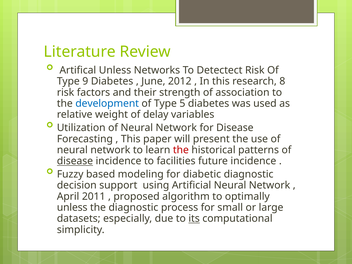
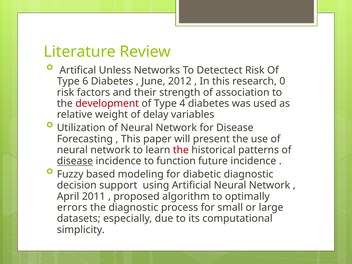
9: 9 -> 6 (85, 81)
8: 8 -> 0 (282, 81)
development colour: blue -> red (107, 103)
5: 5 -> 4 (182, 103)
facilities: facilities -> function (176, 161)
unless: unless -> errors (72, 207)
its underline: present -> none (194, 219)
